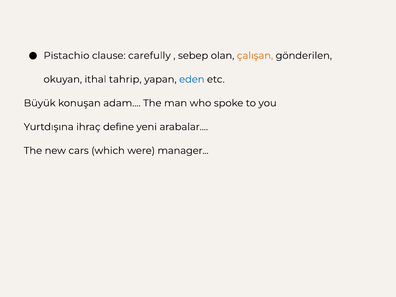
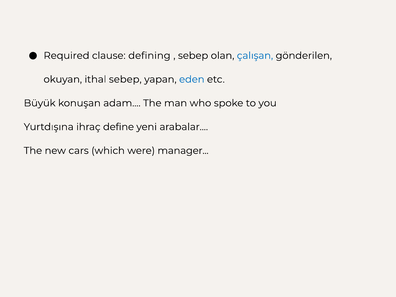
Pistachio: Pistachio -> Required (66, 56)
carefully: carefully -> defining (149, 56)
çalışan colour: orange -> blue (255, 56)
ithal tahrip: tahrip -> sebep (125, 79)
